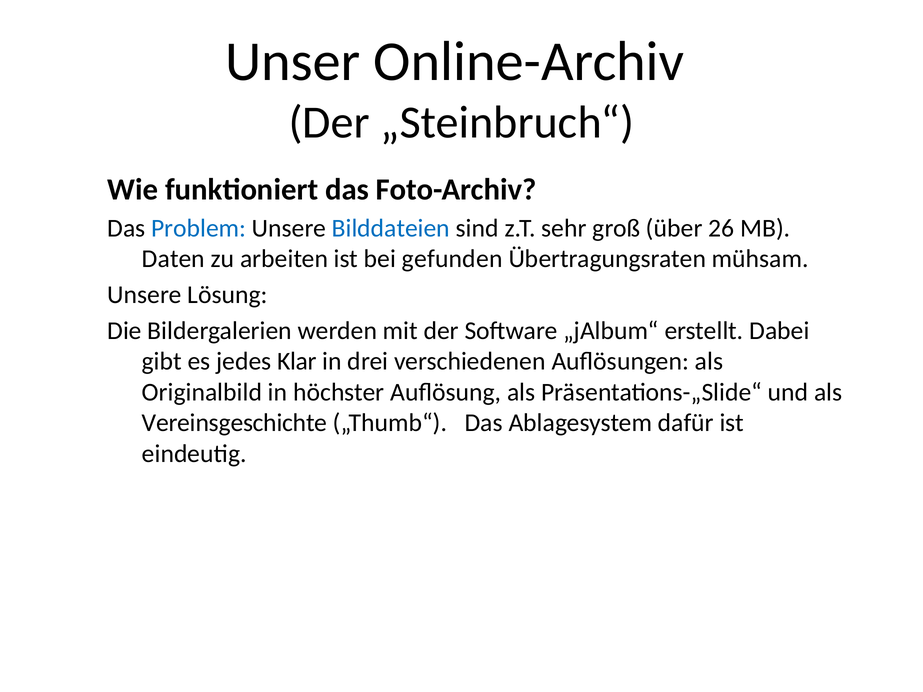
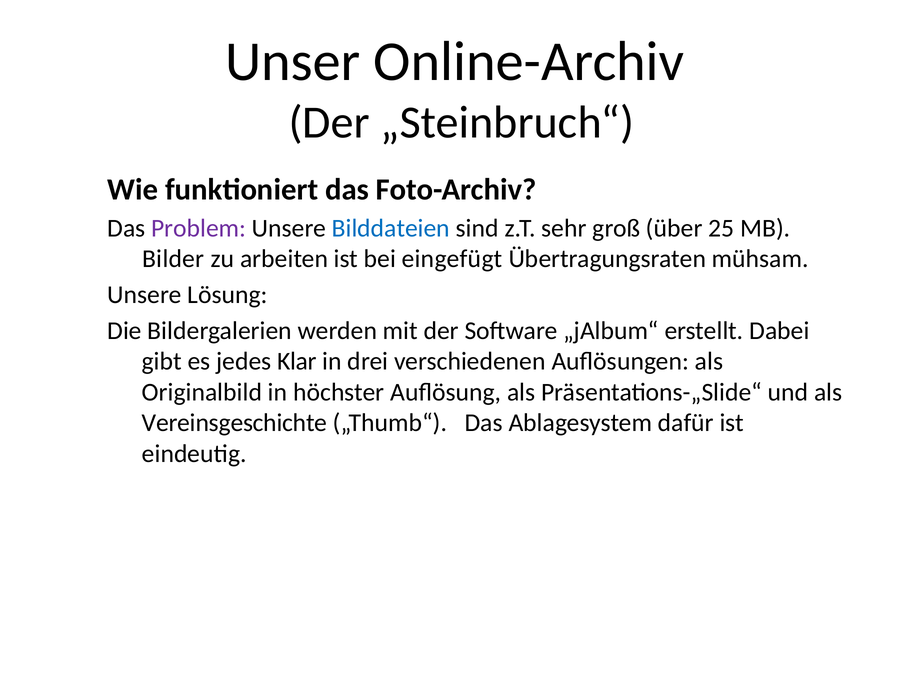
Problem colour: blue -> purple (199, 228)
26: 26 -> 25 (721, 228)
Daten: Daten -> Bilder (173, 259)
gefunden: gefunden -> eingefügt (452, 259)
